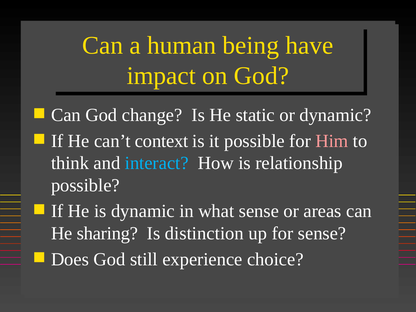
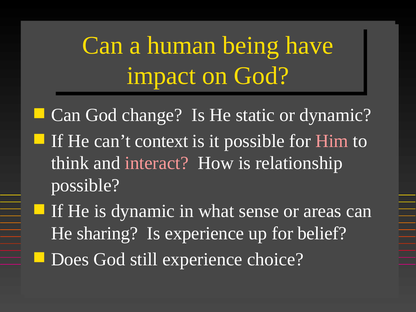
interact colour: light blue -> pink (157, 163)
Is distinction: distinction -> experience (204, 233)
for sense: sense -> belief (322, 233)
